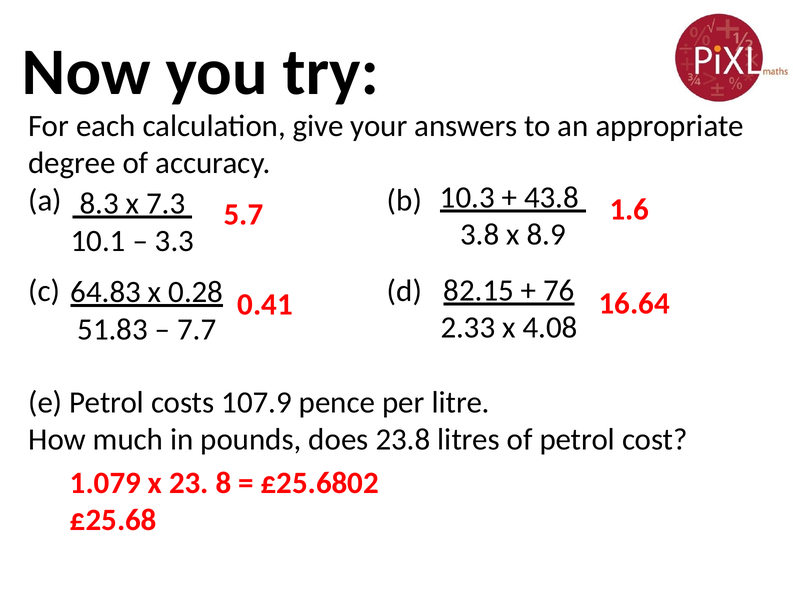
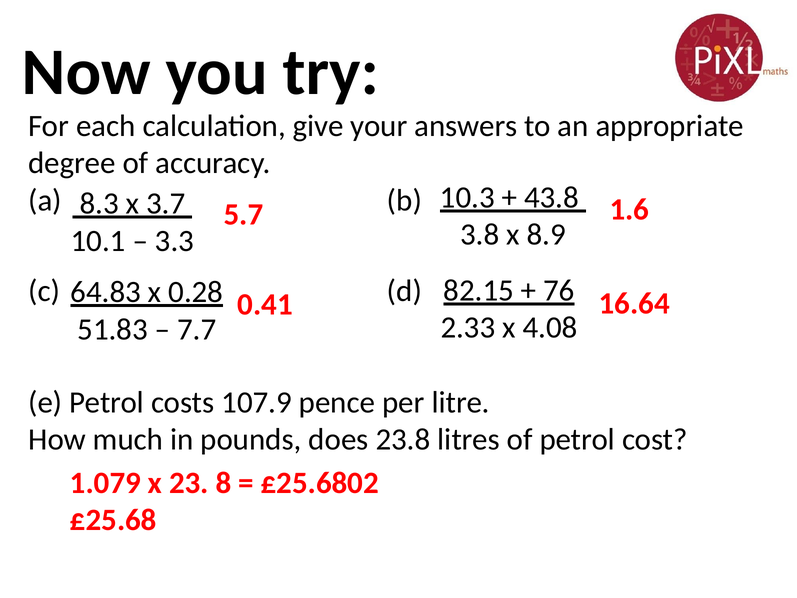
7.3: 7.3 -> 3.7 (166, 203)
